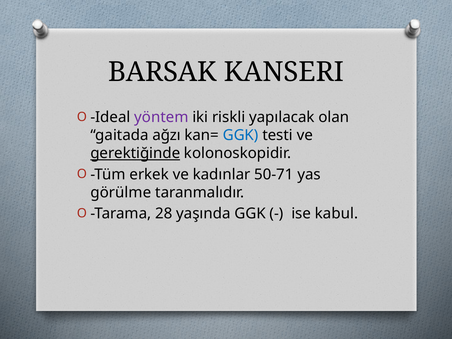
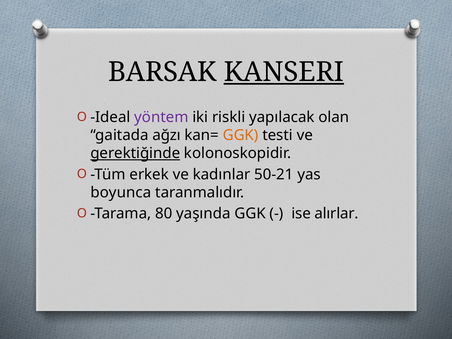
KANSERI underline: none -> present (284, 72)
GGK colour: blue -> orange (241, 135)
50-71: 50-71 -> 50-21 (274, 174)
görülme: görülme -> boyunca (121, 192)
28: 28 -> 80 (164, 214)
kabul: kabul -> alırlar (337, 214)
